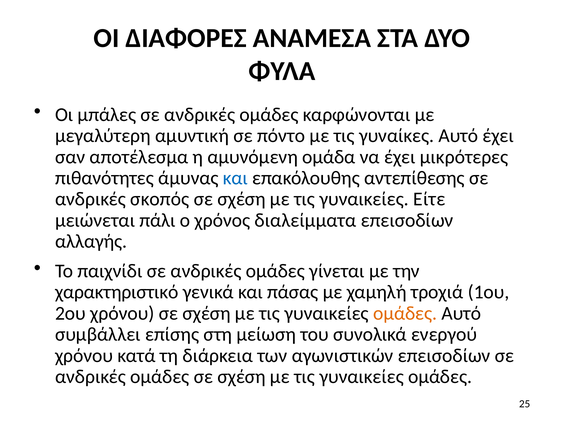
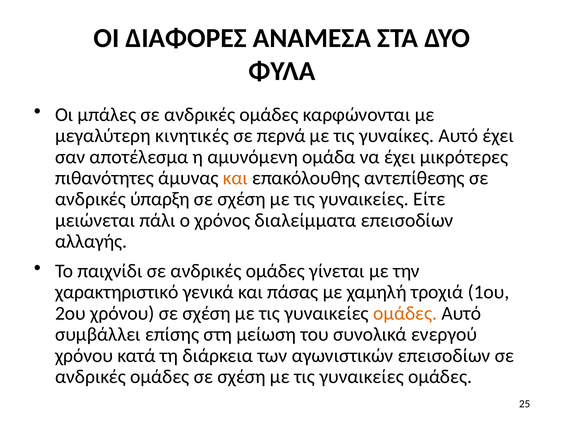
αμυντική: αμυντική -> κινητικές (192, 136)
πόντο: πόντο -> περνά (281, 136)
και colour: blue -> orange (235, 178)
σκοπός: σκοπός -> ύπαρξη (160, 199)
